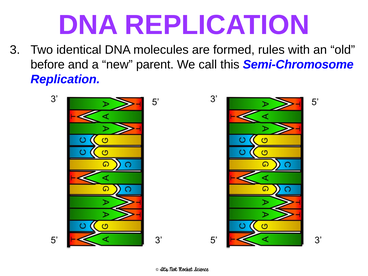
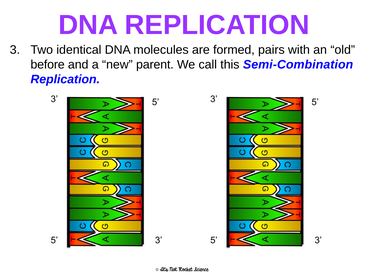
rules: rules -> pairs (271, 50)
Semi-Chromosome: Semi-Chromosome -> Semi-Combination (298, 65)
